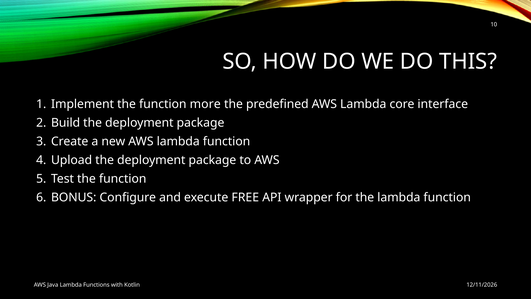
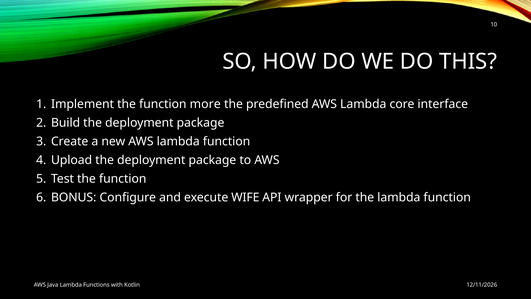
FREE: FREE -> WIFE (245, 197)
